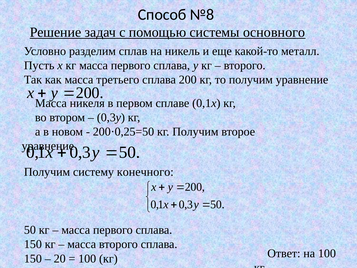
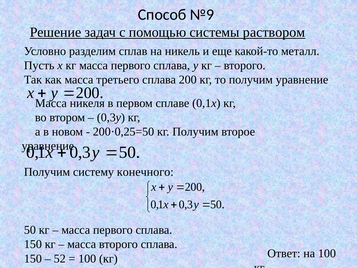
№8: №8 -> №9 (202, 15)
основного: основного -> раствором (274, 32)
20: 20 -> 52 (60, 258)
